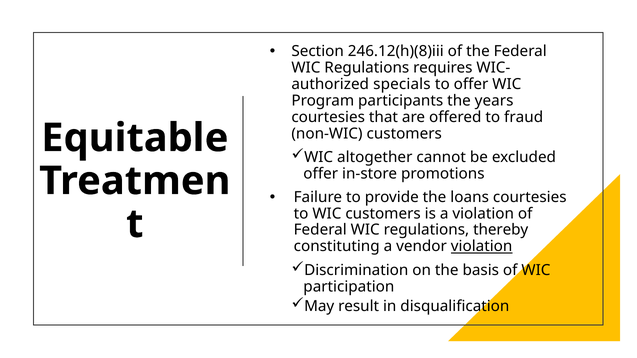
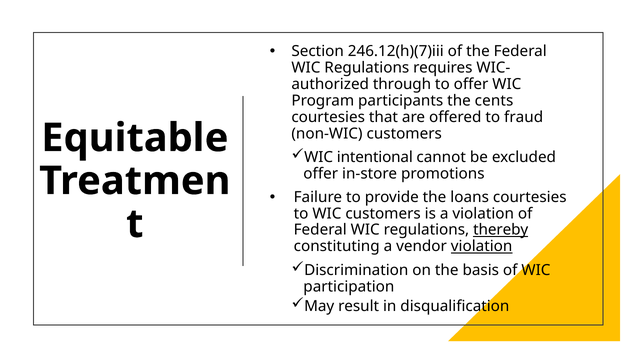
246.12(h)(8)iii: 246.12(h)(8)iii -> 246.12(h)(7)iii (396, 51)
specials: specials -> through (402, 84)
years: years -> cents (494, 101)
altogether: altogether -> intentional (375, 158)
thereby underline: none -> present (501, 230)
